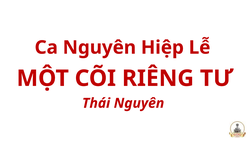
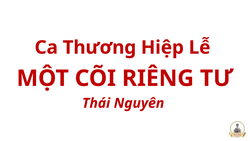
Ca Nguyên: Nguyên -> Thương (99, 47)
